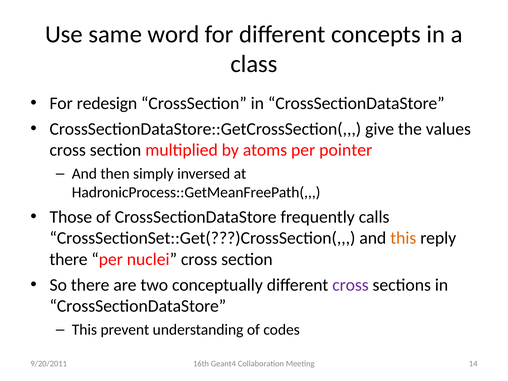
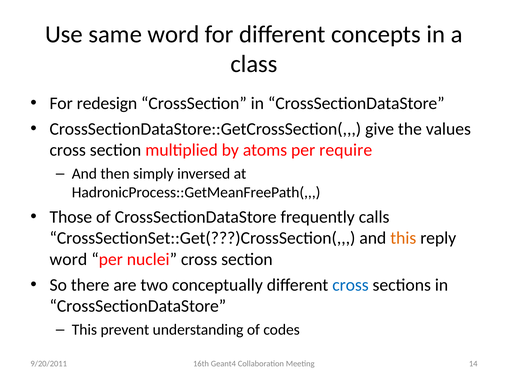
pointer: pointer -> require (346, 150)
there: there -> word (68, 259)
cross colour: purple -> blue (350, 285)
